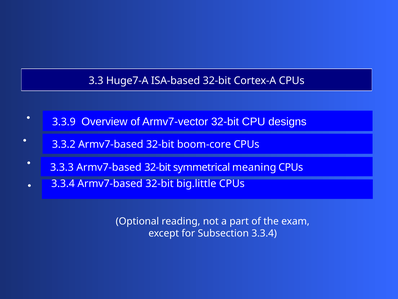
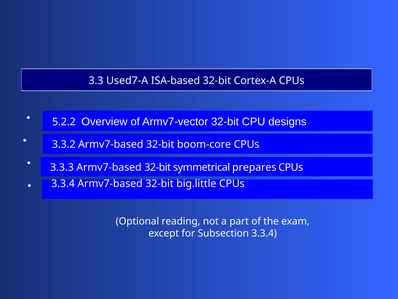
Huge7-A: Huge7-A -> Used7-A (127, 80)
3.3.9: 3.3.9 -> 5.2.2 (64, 122)
meaning: meaning -> prepares (254, 167)
